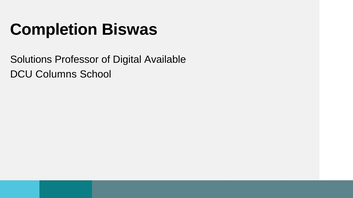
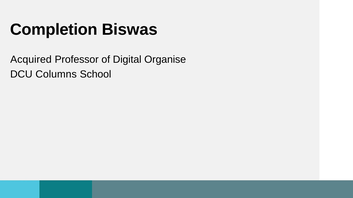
Solutions: Solutions -> Acquired (31, 60)
Available: Available -> Organise (165, 60)
